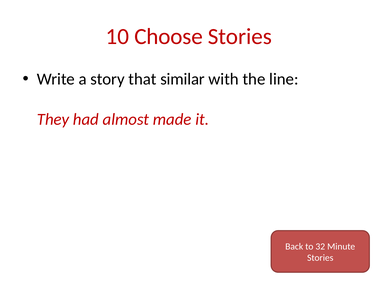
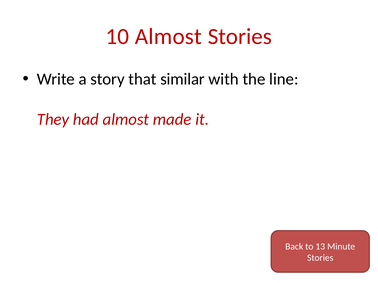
10 Choose: Choose -> Almost (168, 37)
32: 32 -> 13 (320, 247)
